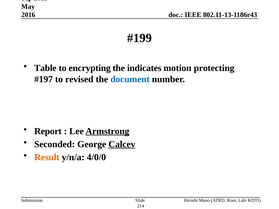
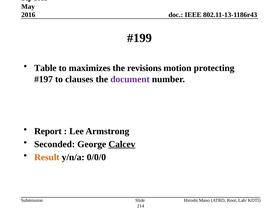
encrypting: encrypting -> maximizes (90, 68)
indicates: indicates -> revisions (144, 68)
revised: revised -> clauses (79, 79)
document colour: blue -> purple (130, 79)
Armstrong underline: present -> none (107, 131)
4/0/0: 4/0/0 -> 0/0/0 (96, 157)
